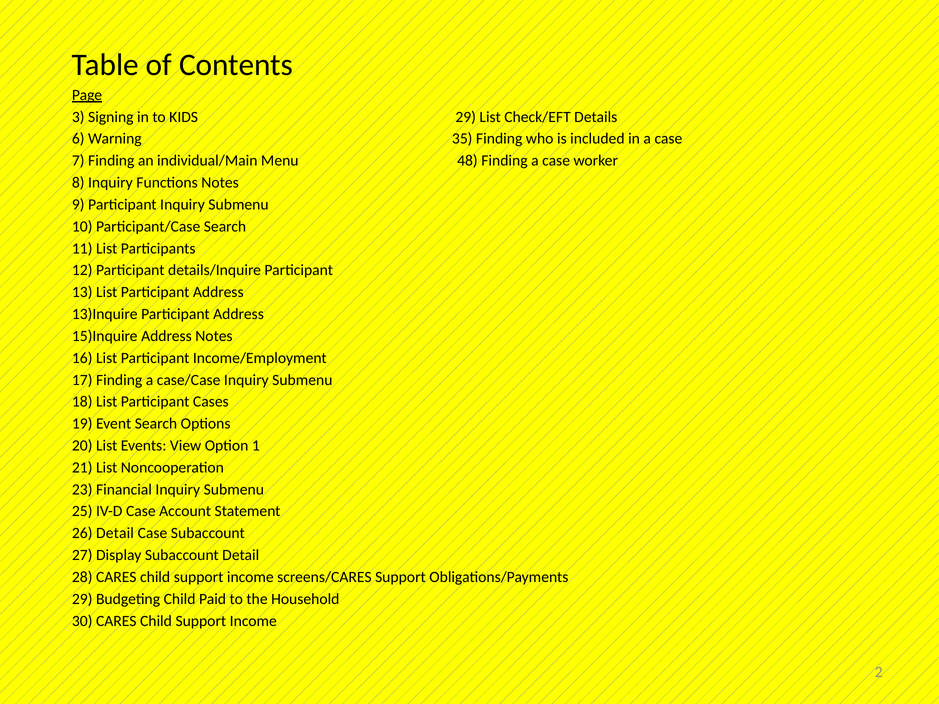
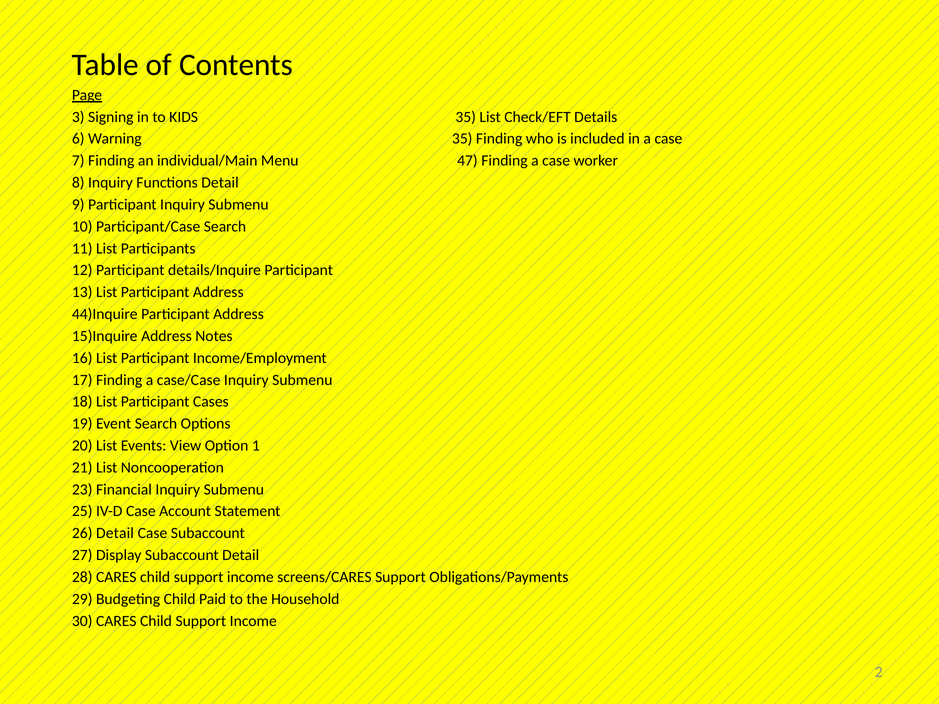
KIDS 29: 29 -> 35 (466, 117)
48: 48 -> 47 (467, 161)
Functions Notes: Notes -> Detail (220, 183)
13)Inquire: 13)Inquire -> 44)Inquire (105, 314)
